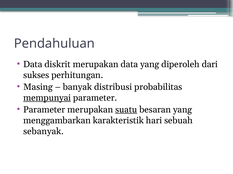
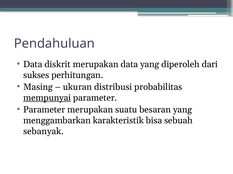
banyak: banyak -> ukuran (77, 87)
suatu underline: present -> none (126, 110)
hari: hari -> bisa (154, 121)
